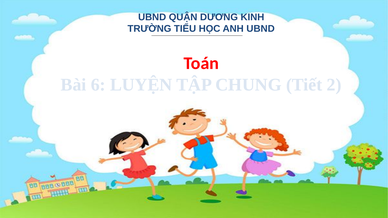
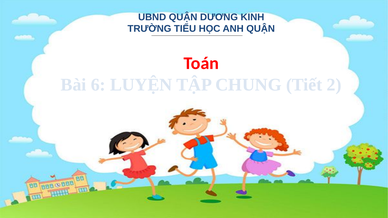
ANH UBND: UBND -> QUẬN (261, 29)
